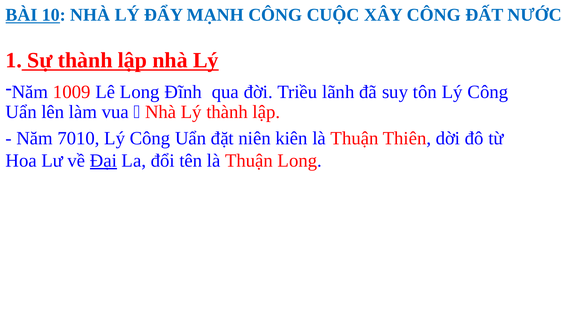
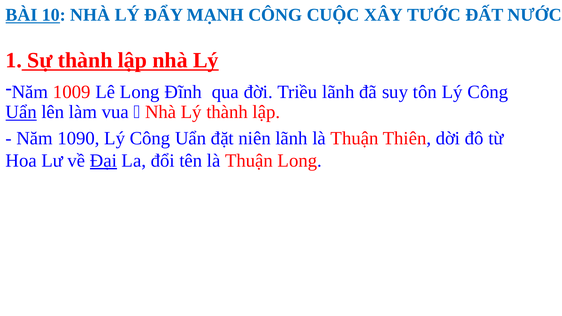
XÂY CÔNG: CÔNG -> TƯỚC (434, 15)
Uẩn underline: none -> present (21, 112)
7010: 7010 -> 1090 (79, 138)
niên kiên: kiên -> lãnh (292, 138)
